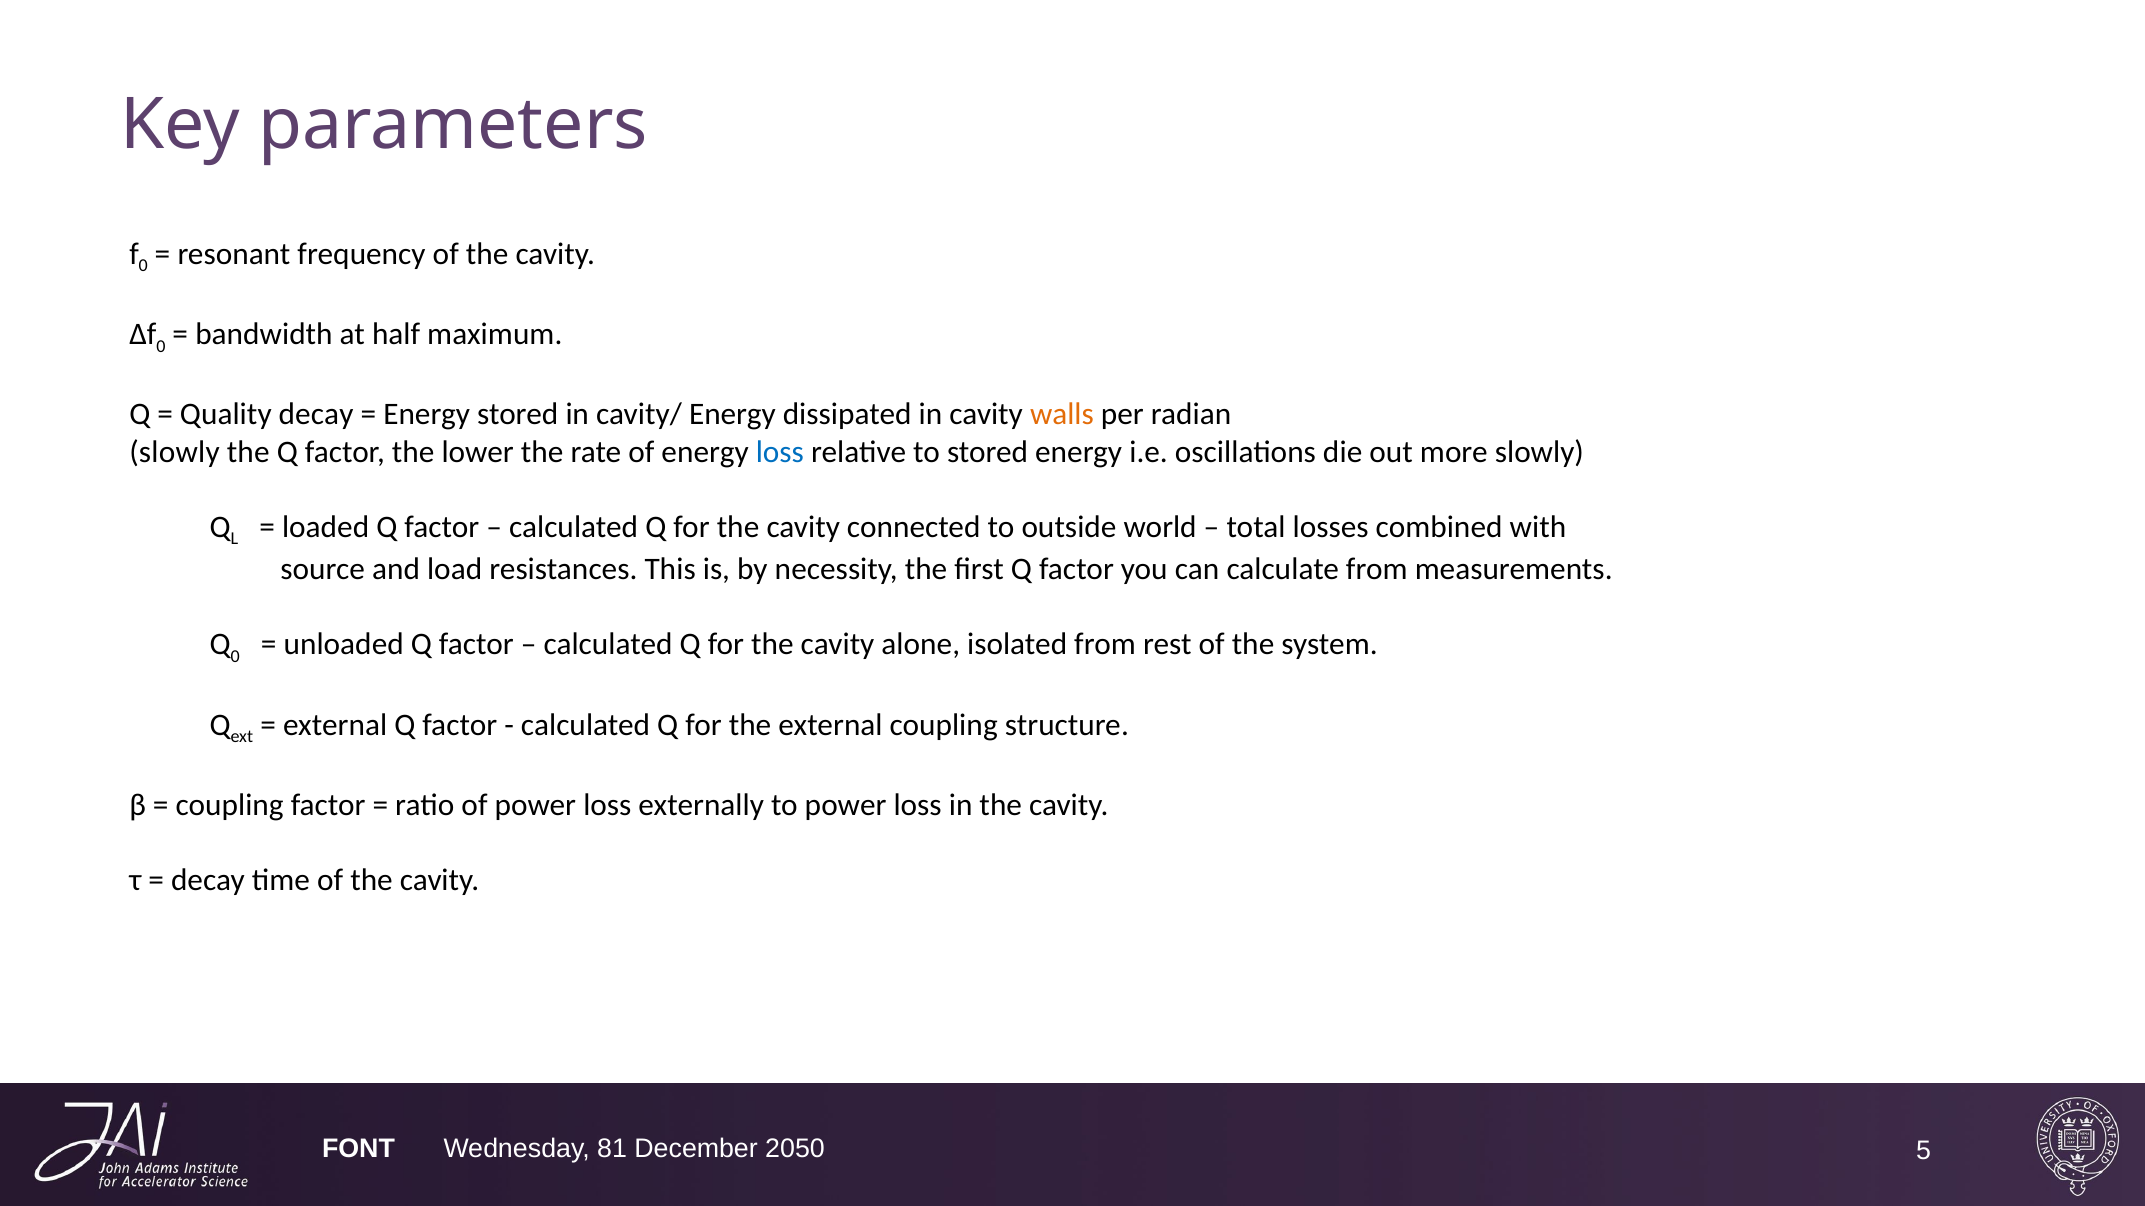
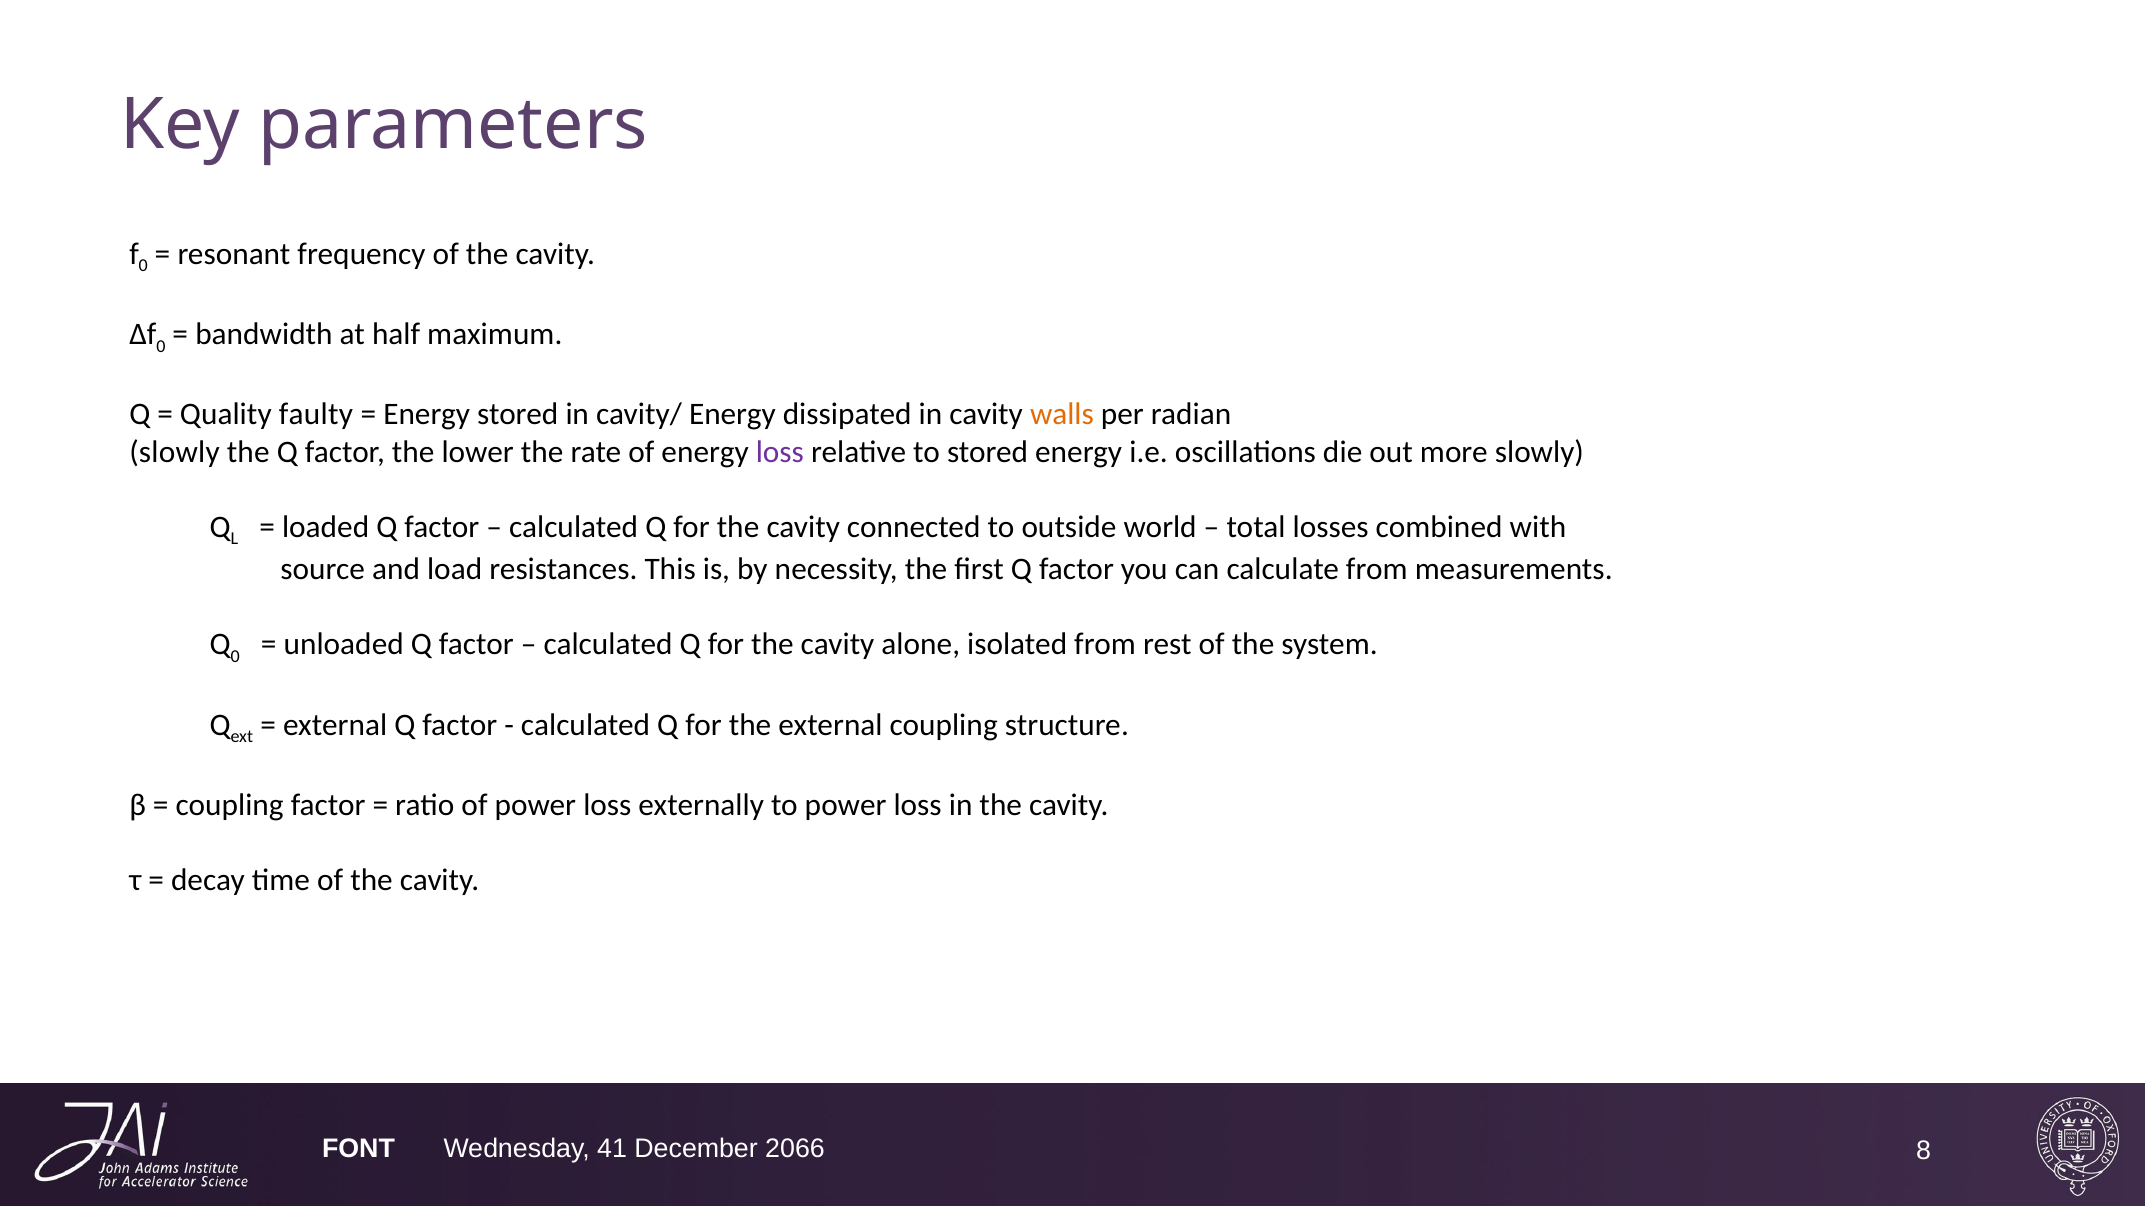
Quality decay: decay -> faulty (316, 414)
loss colour: blue -> purple (780, 452)
81: 81 -> 41 (612, 1149)
2050: 2050 -> 2066 (795, 1149)
5: 5 -> 8 (1923, 1152)
